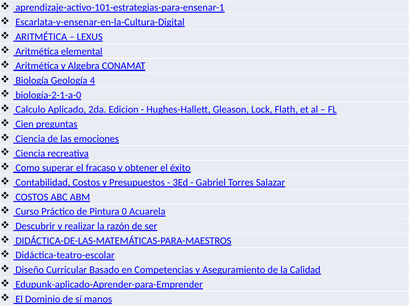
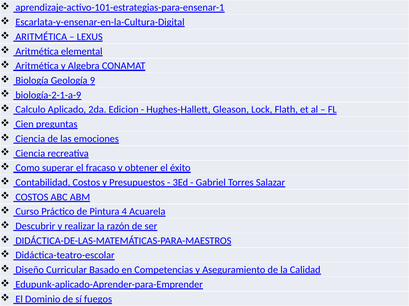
4: 4 -> 9 (92, 81)
biología-2-1-a-0: biología-2-1-a-0 -> biología-2-1-a-9 (48, 95)
0: 0 -> 4 (124, 212)
manos: manos -> fuegos (98, 300)
